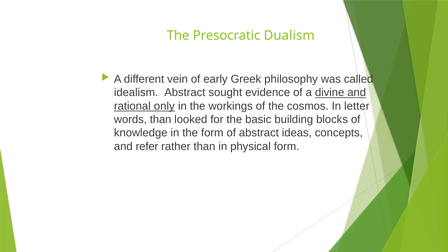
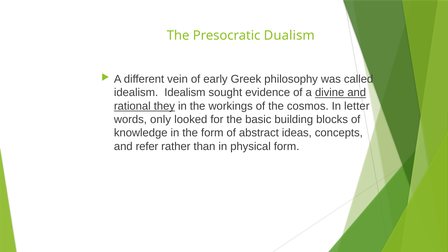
idealism Abstract: Abstract -> Idealism (185, 93)
only: only -> they (164, 106)
words than: than -> only (161, 120)
